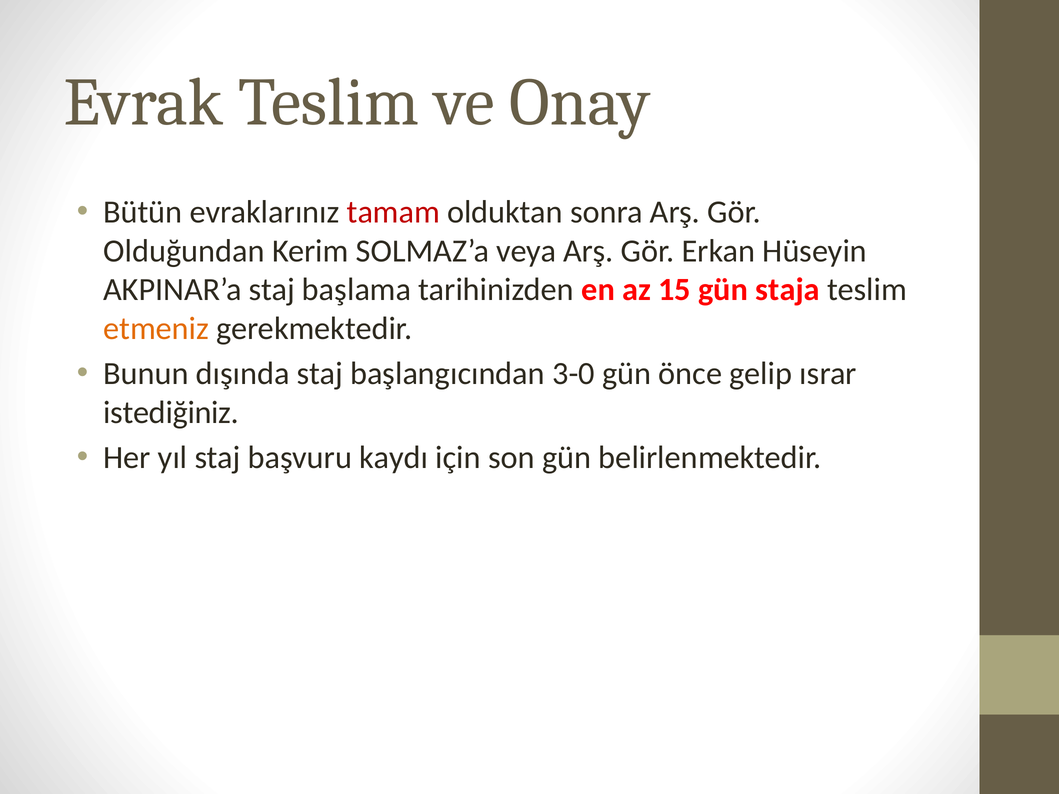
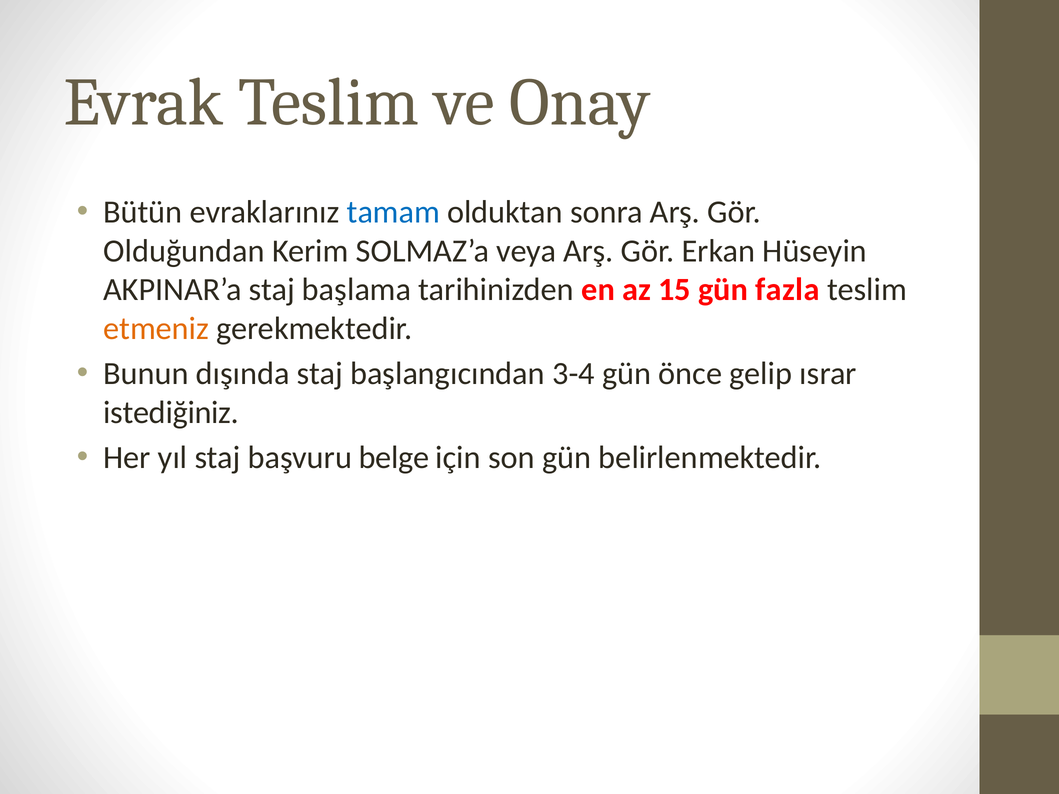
tamam colour: red -> blue (393, 212)
staja: staja -> fazla (787, 290)
3-0: 3-0 -> 3-4 (574, 374)
kaydı: kaydı -> belge (394, 458)
